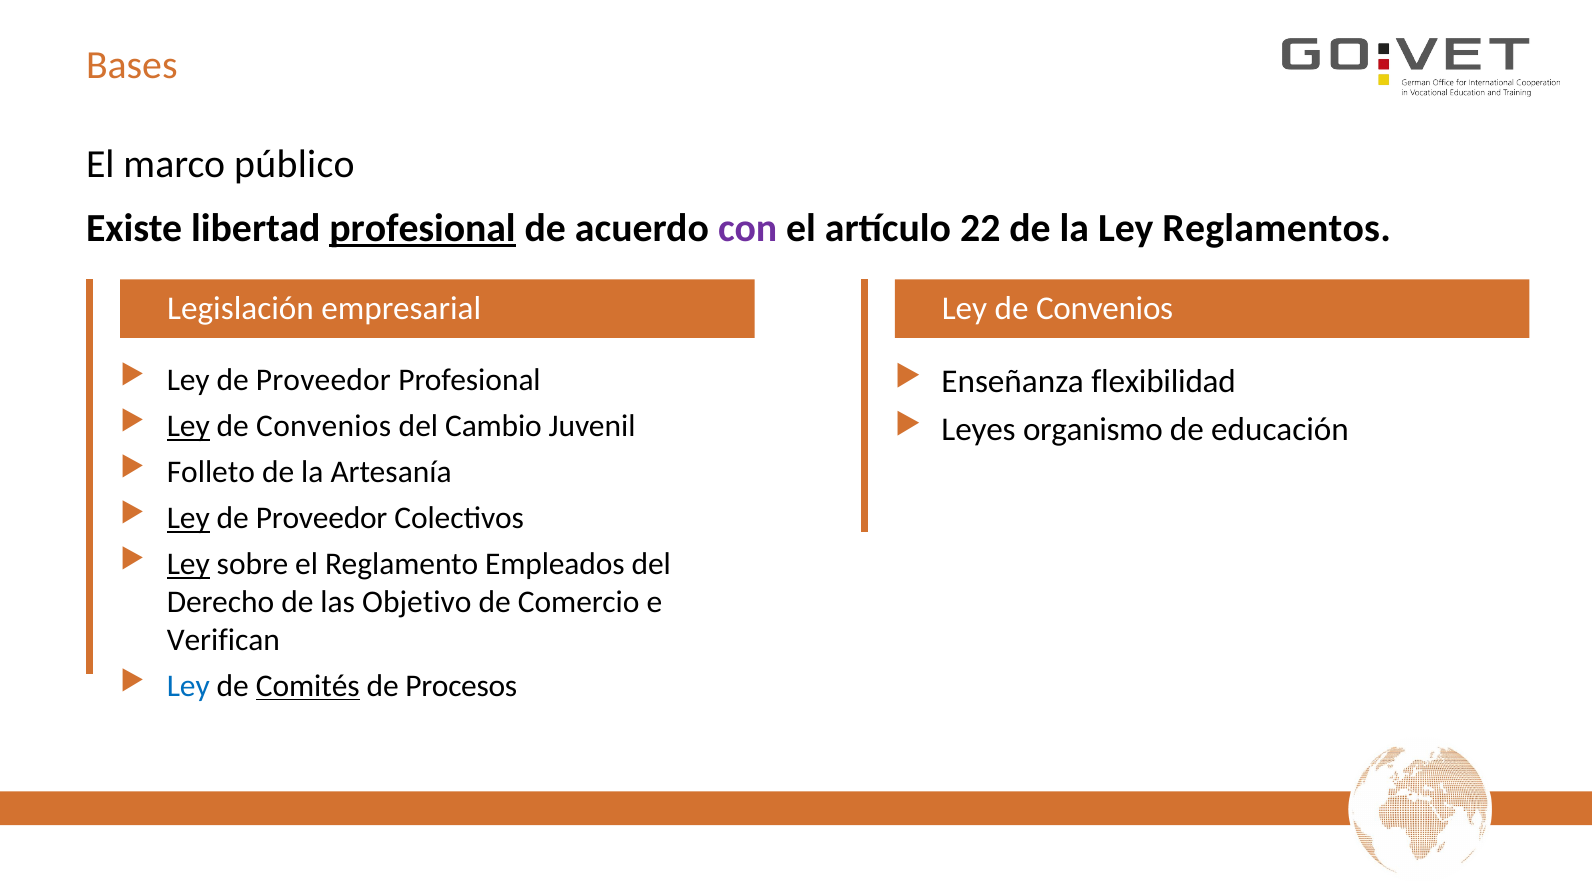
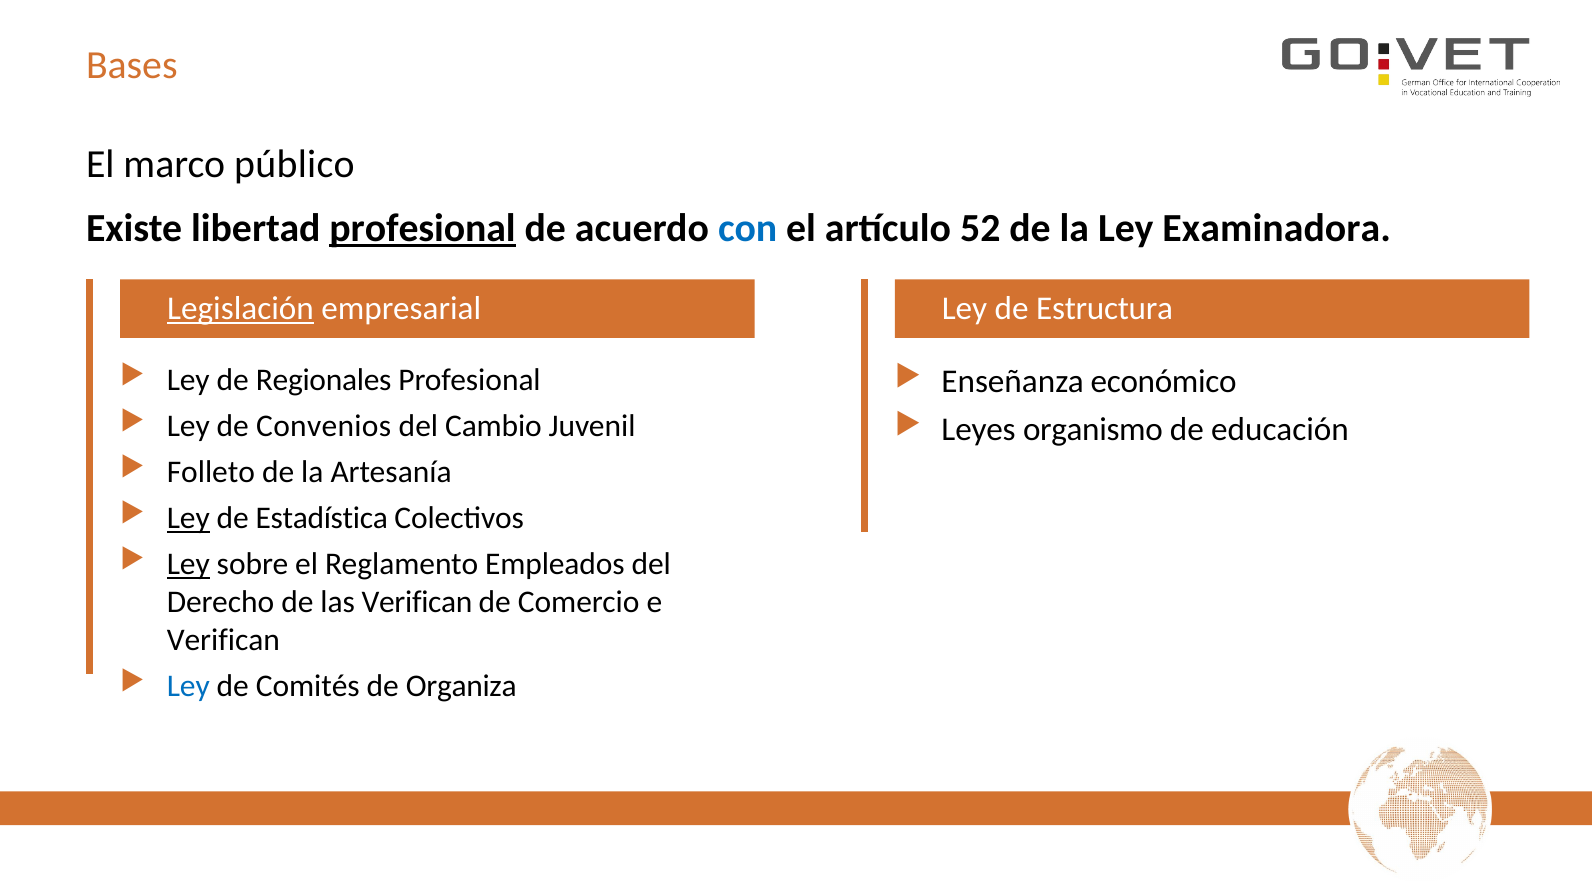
con colour: purple -> blue (748, 228)
22: 22 -> 52 (980, 228)
Reglamentos: Reglamentos -> Examinadora (1277, 228)
Legislación underline: none -> present (241, 309)
Convenios: Convenios -> Estructura (1105, 309)
Proveedor: Proveedor -> Regionales (324, 380)
flexibilidad: flexibilidad -> económico (1164, 382)
Ley underline: present -> none (188, 426)
Proveedor: Proveedor -> Estadística (322, 519)
las Objetivo: Objetivo -> Verifican (417, 602)
Comités underline: present -> none (308, 686)
Procesos: Procesos -> Organiza (461, 686)
